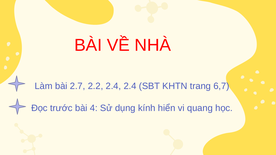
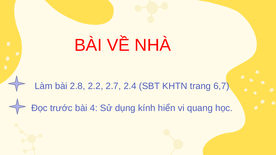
2.7: 2.7 -> 2.8 (78, 86)
2.2 2.4: 2.4 -> 2.7 (113, 86)
